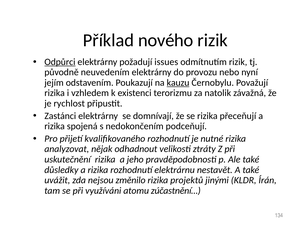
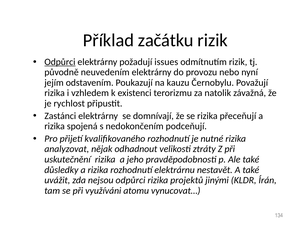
nového: nového -> začátku (166, 40)
kauzu underline: present -> none (178, 83)
nejsou změnilo: změnilo -> odpůrci (130, 180)
zúčastnění…: zúčastnění… -> vynucovat… (176, 190)
